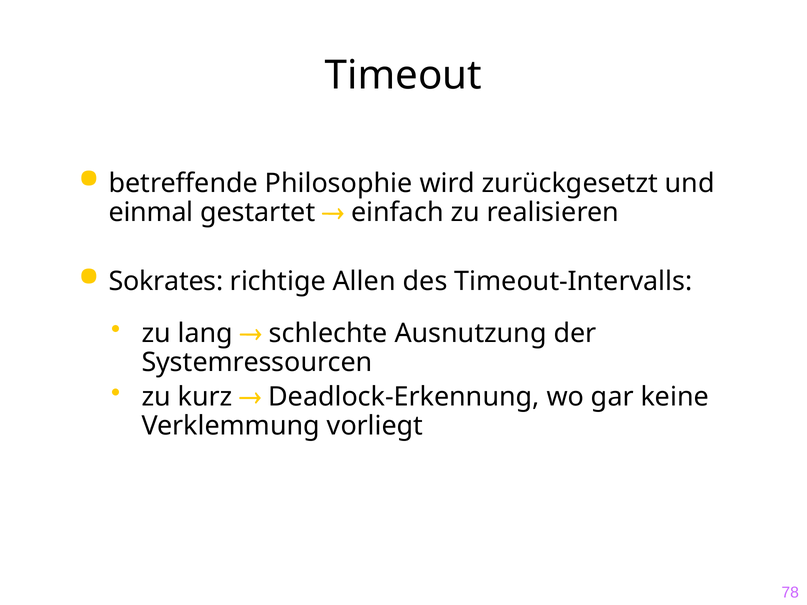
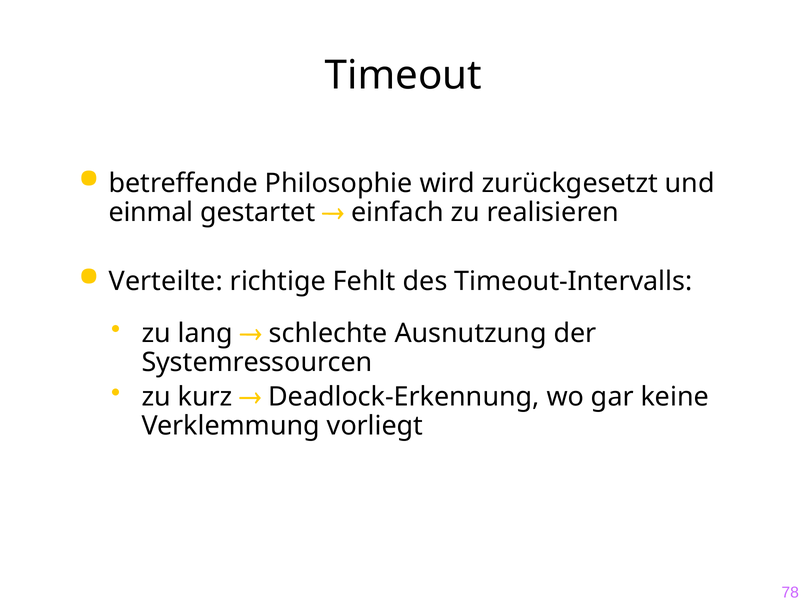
Sokrates: Sokrates -> Verteilte (166, 281)
Allen: Allen -> Fehlt (364, 281)
